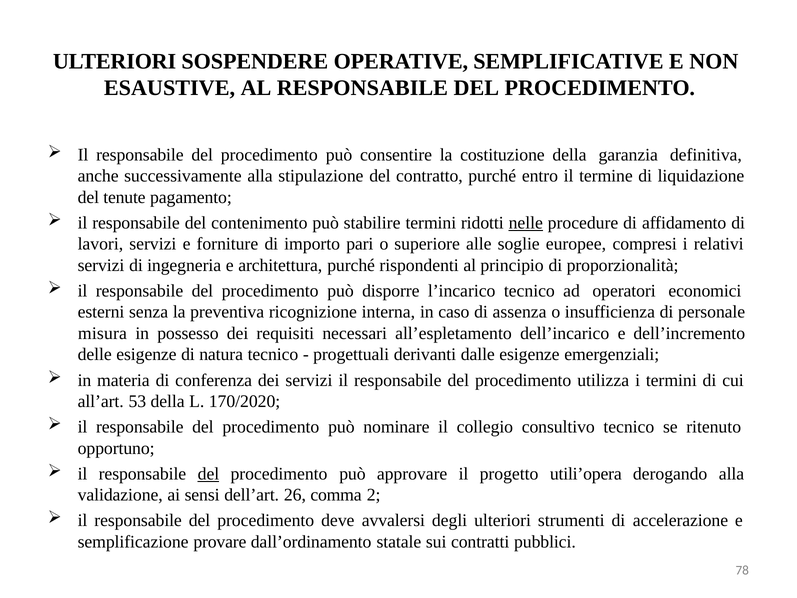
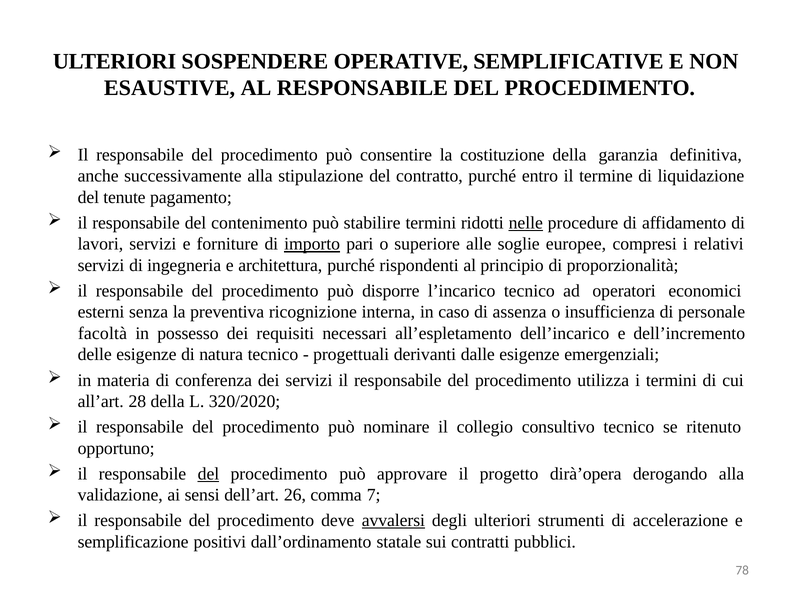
importo underline: none -> present (312, 244)
misura: misura -> facoltà (102, 333)
53: 53 -> 28 (137, 401)
170/2020: 170/2020 -> 320/2020 (245, 401)
utili’opera: utili’opera -> dirà’opera (586, 474)
2: 2 -> 7 (374, 495)
avvalersi underline: none -> present (393, 520)
provare: provare -> positivi (220, 542)
